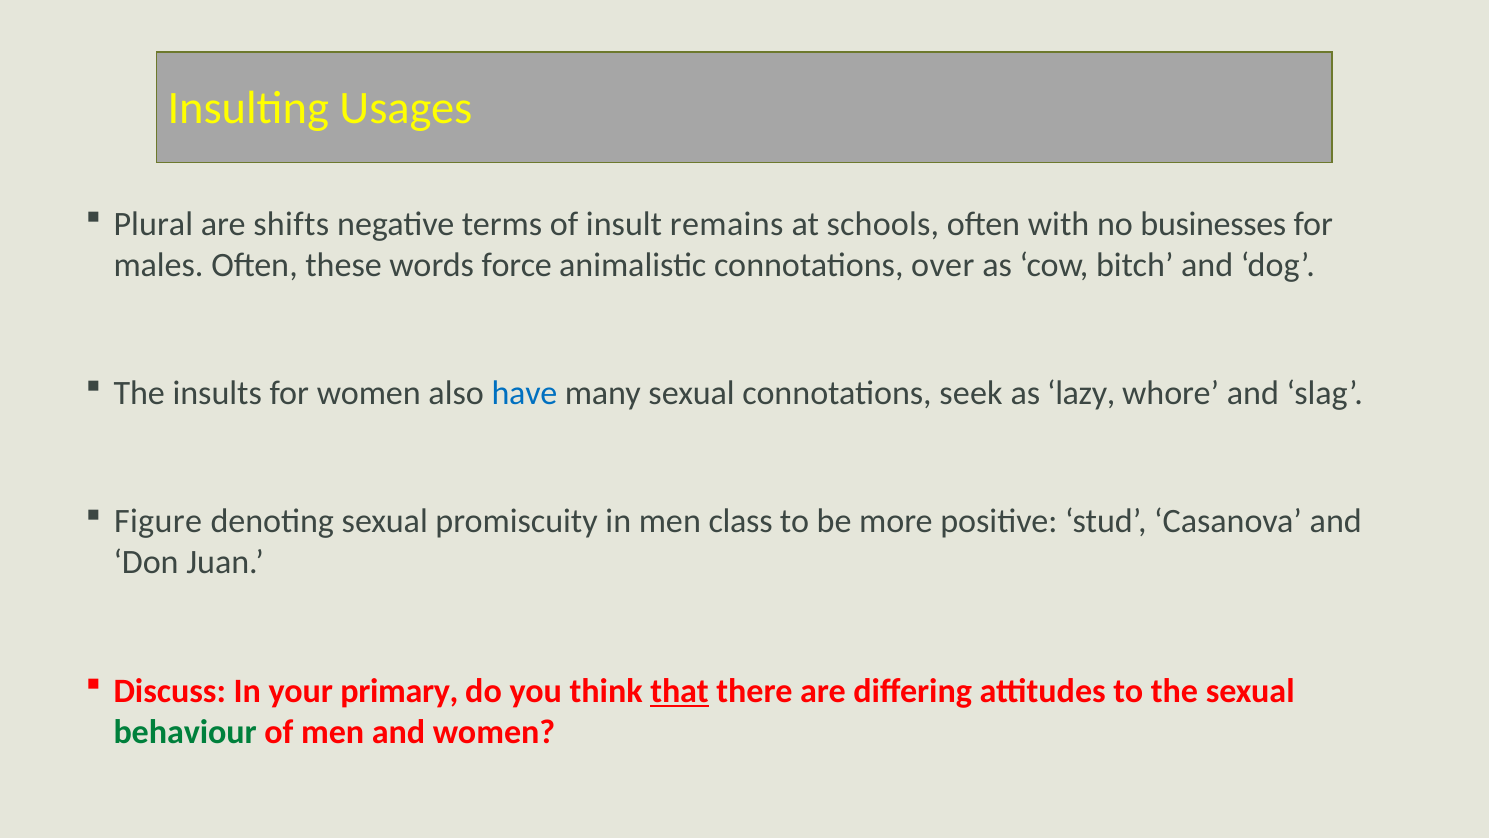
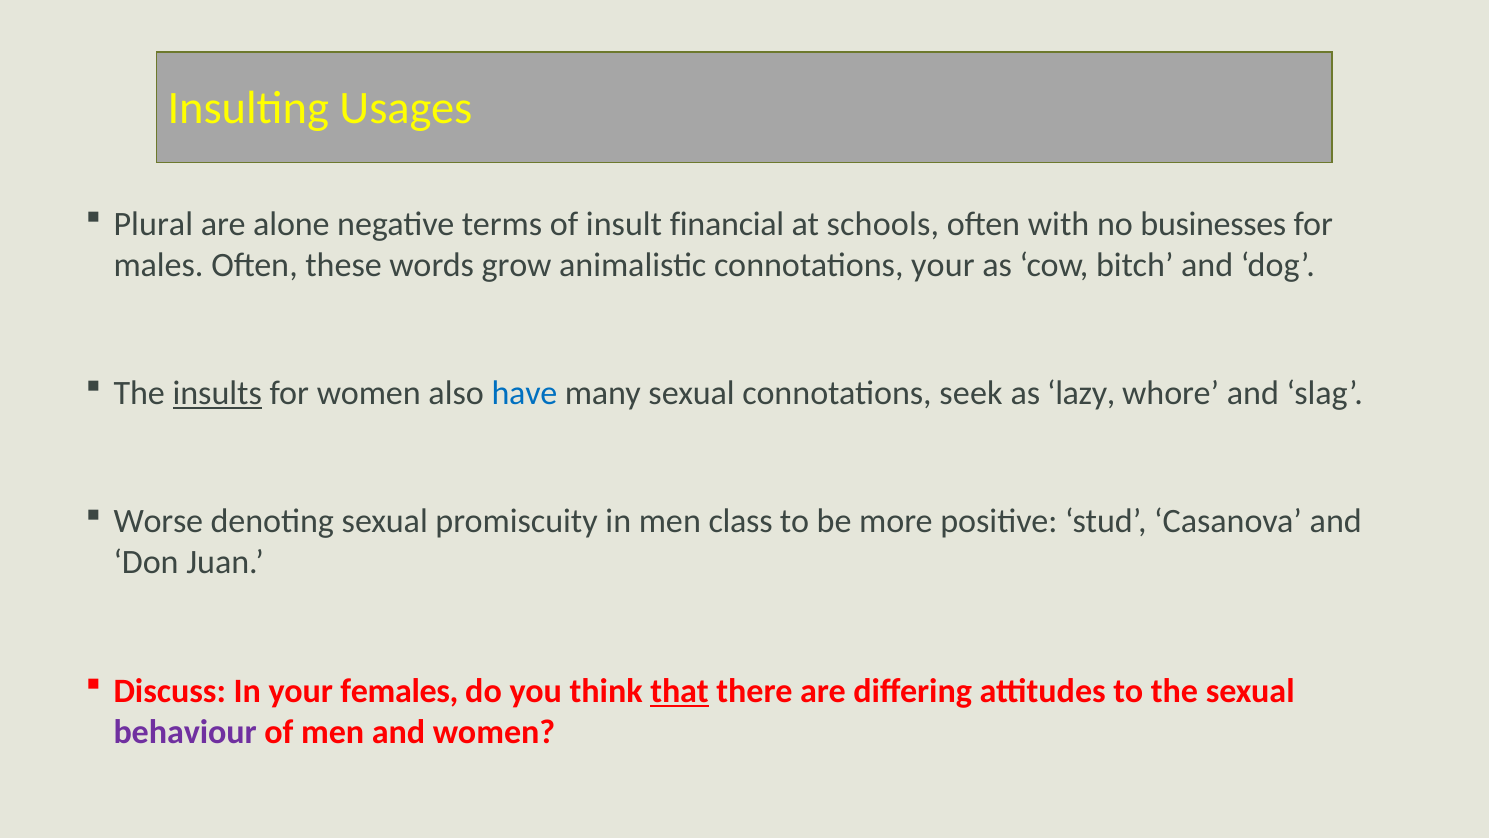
shifts: shifts -> alone (291, 224)
remains: remains -> financial (727, 224)
force: force -> grow (517, 265)
connotations over: over -> your (943, 265)
insults underline: none -> present (217, 393)
Figure: Figure -> Worse (158, 521)
primary: primary -> females (399, 690)
behaviour colour: green -> purple (185, 731)
